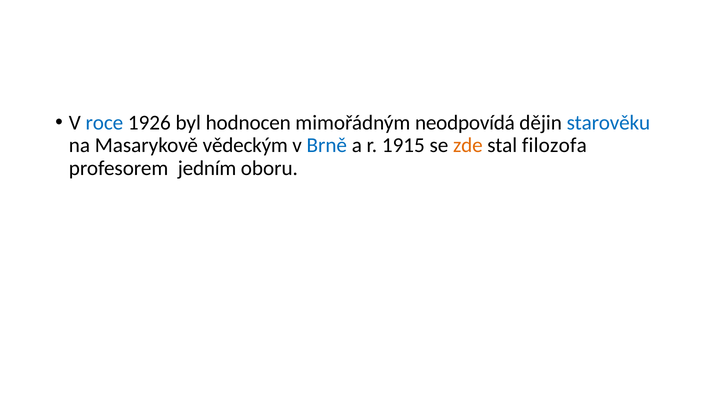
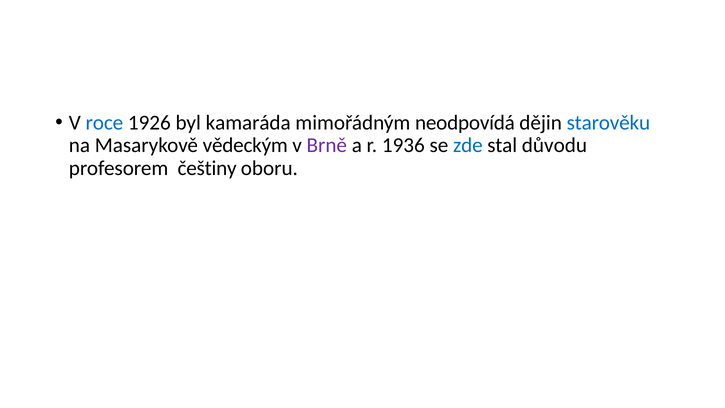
hodnocen: hodnocen -> kamaráda (248, 123)
Brně colour: blue -> purple (327, 145)
1915: 1915 -> 1936 (403, 145)
zde colour: orange -> blue (468, 145)
filozofa: filozofa -> důvodu (554, 145)
jedním: jedním -> češtiny (207, 168)
